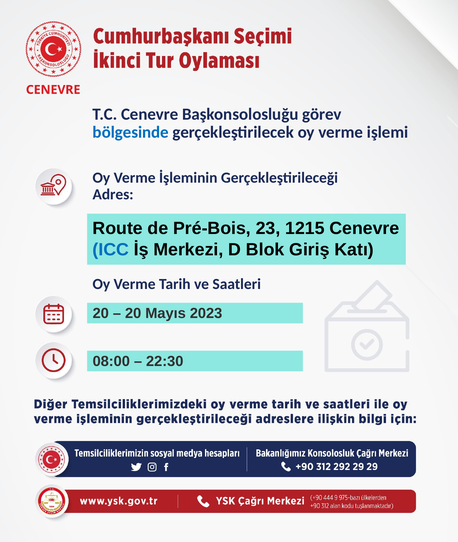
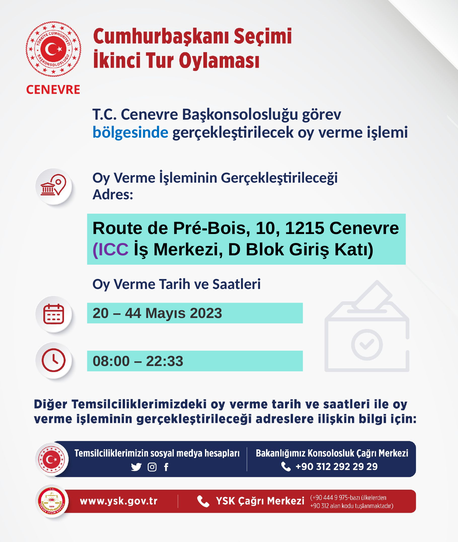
23: 23 -> 10 (268, 228)
ICC colour: blue -> purple (111, 250)
20: 20 -> 44 (133, 313)
22:30: 22:30 -> 22:33 (165, 361)
